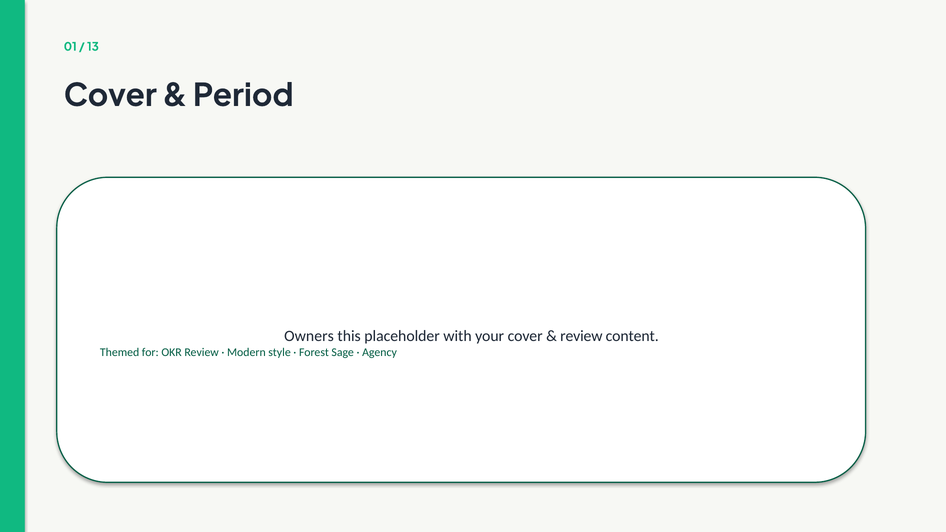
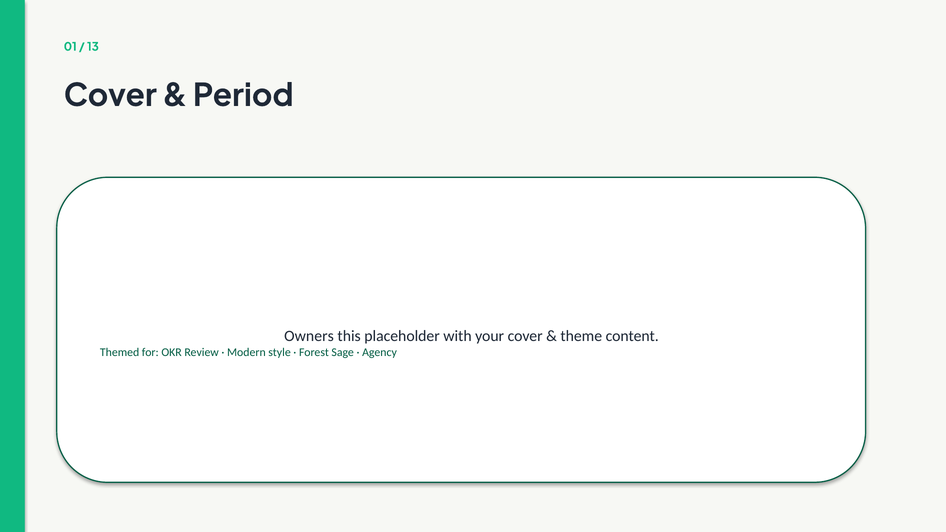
review: review -> theme (581, 336)
